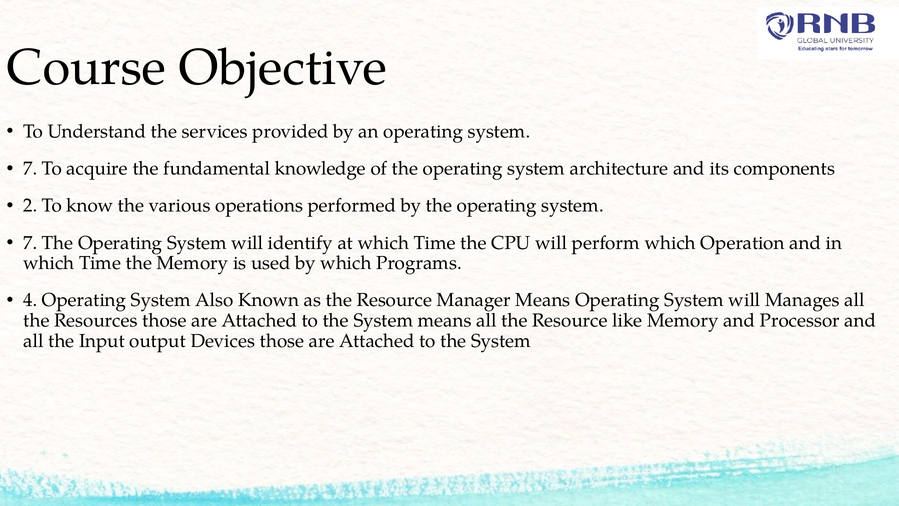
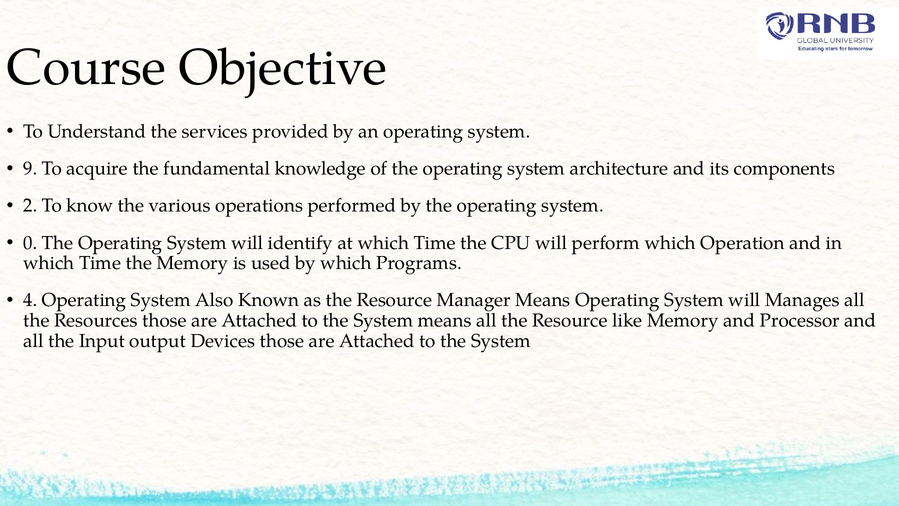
7: 7 -> 9 (30, 169)
7: 7 -> 0 (30, 243)
